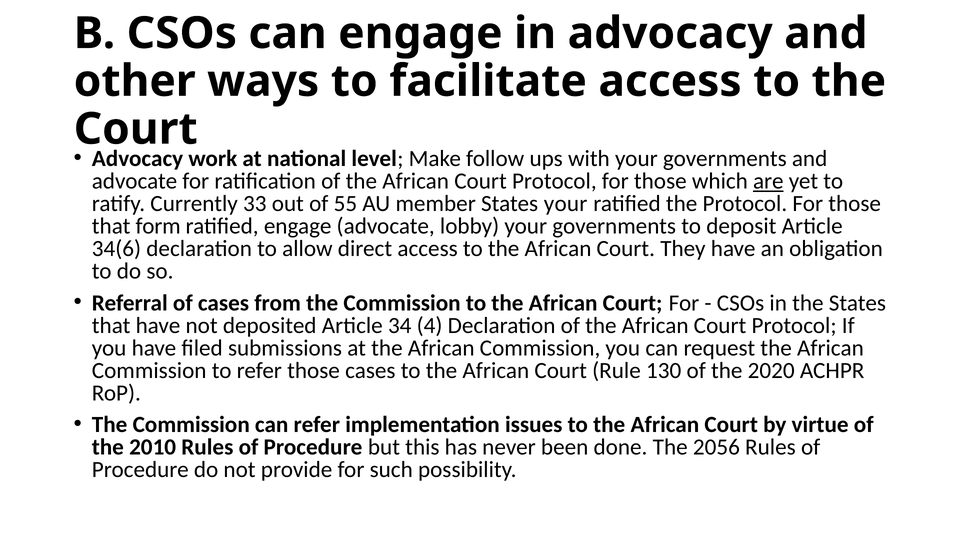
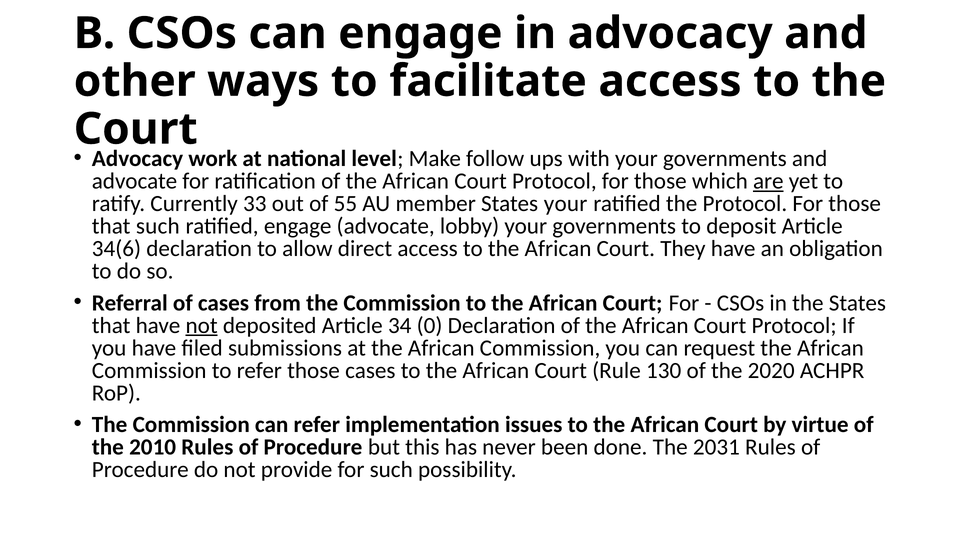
that form: form -> such (158, 226)
not underline: none -> present (202, 325)
4: 4 -> 0 (430, 325)
2056: 2056 -> 2031 (716, 447)
